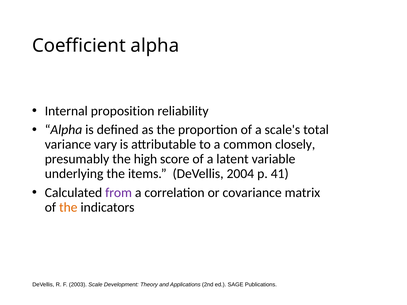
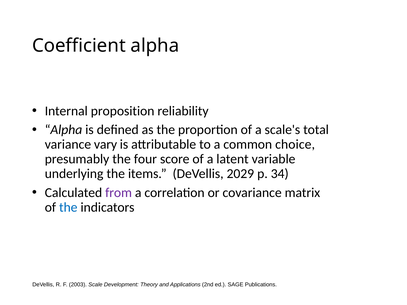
closely: closely -> choice (295, 145)
high: high -> four (145, 159)
2004: 2004 -> 2029 (240, 174)
41: 41 -> 34 (280, 174)
the colour: orange -> blue (68, 207)
